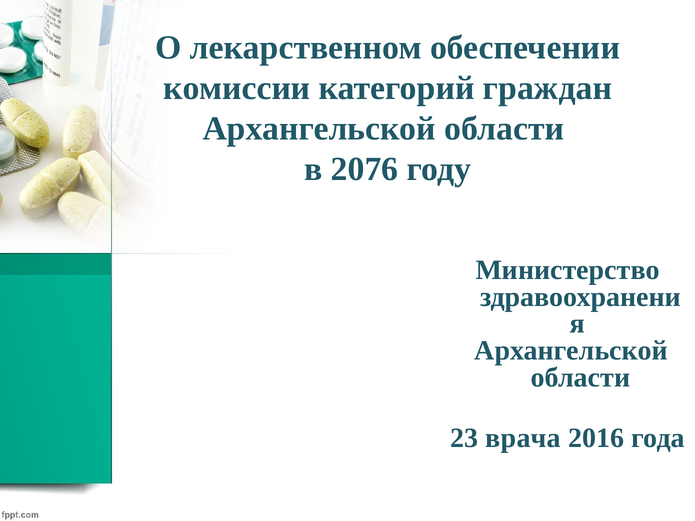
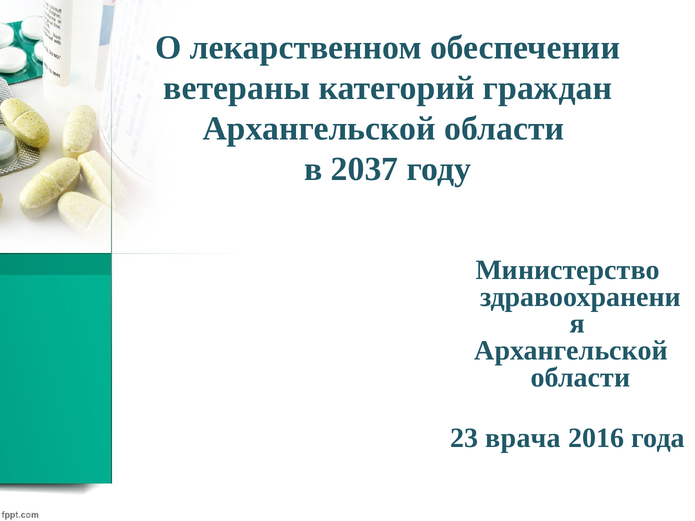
комиссии: комиссии -> ветераны (237, 88)
2076: 2076 -> 2037 (365, 169)
